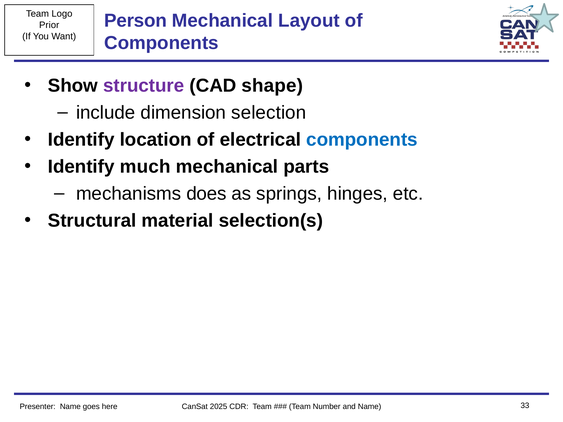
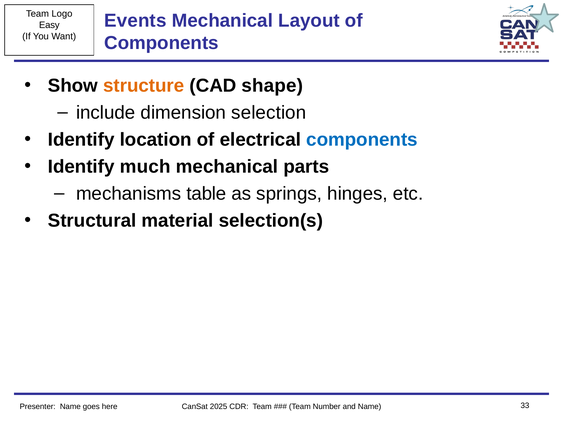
Person: Person -> Events (135, 21)
Prior: Prior -> Easy (49, 25)
structure colour: purple -> orange (144, 86)
does: does -> table (206, 194)
